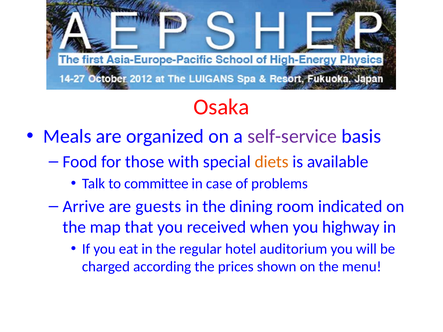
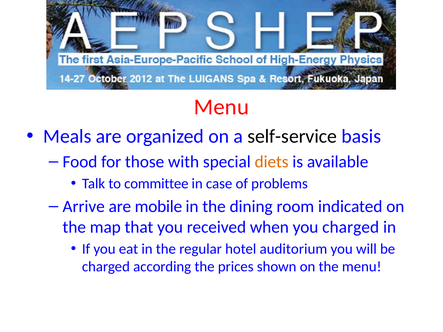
Osaka: Osaka -> Menu (221, 107)
self-service colour: purple -> black (292, 136)
guests: guests -> mobile (158, 207)
you highway: highway -> charged (351, 227)
